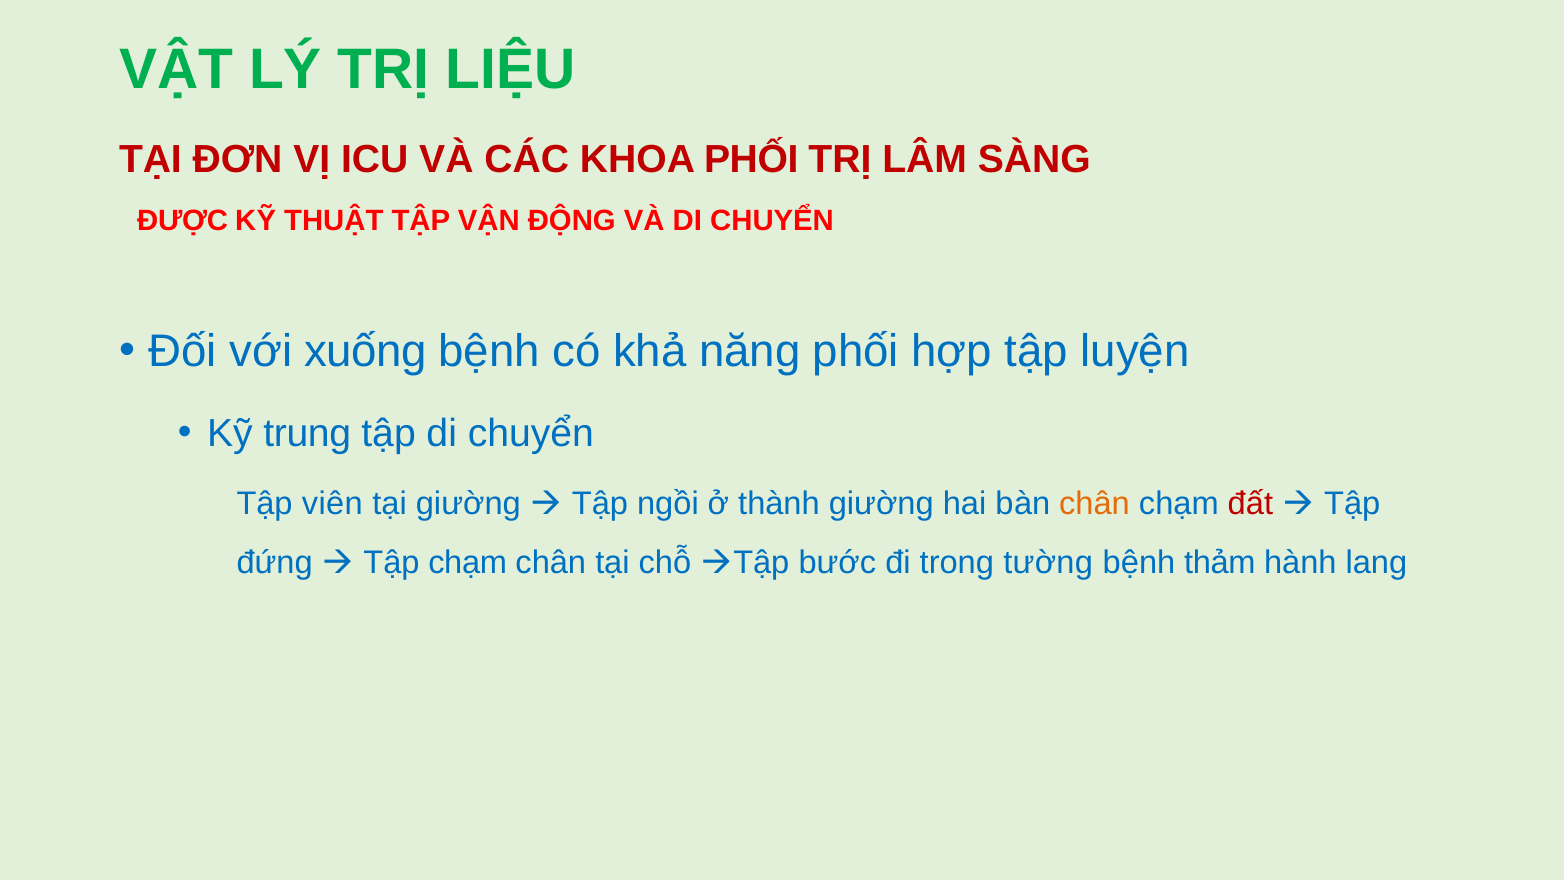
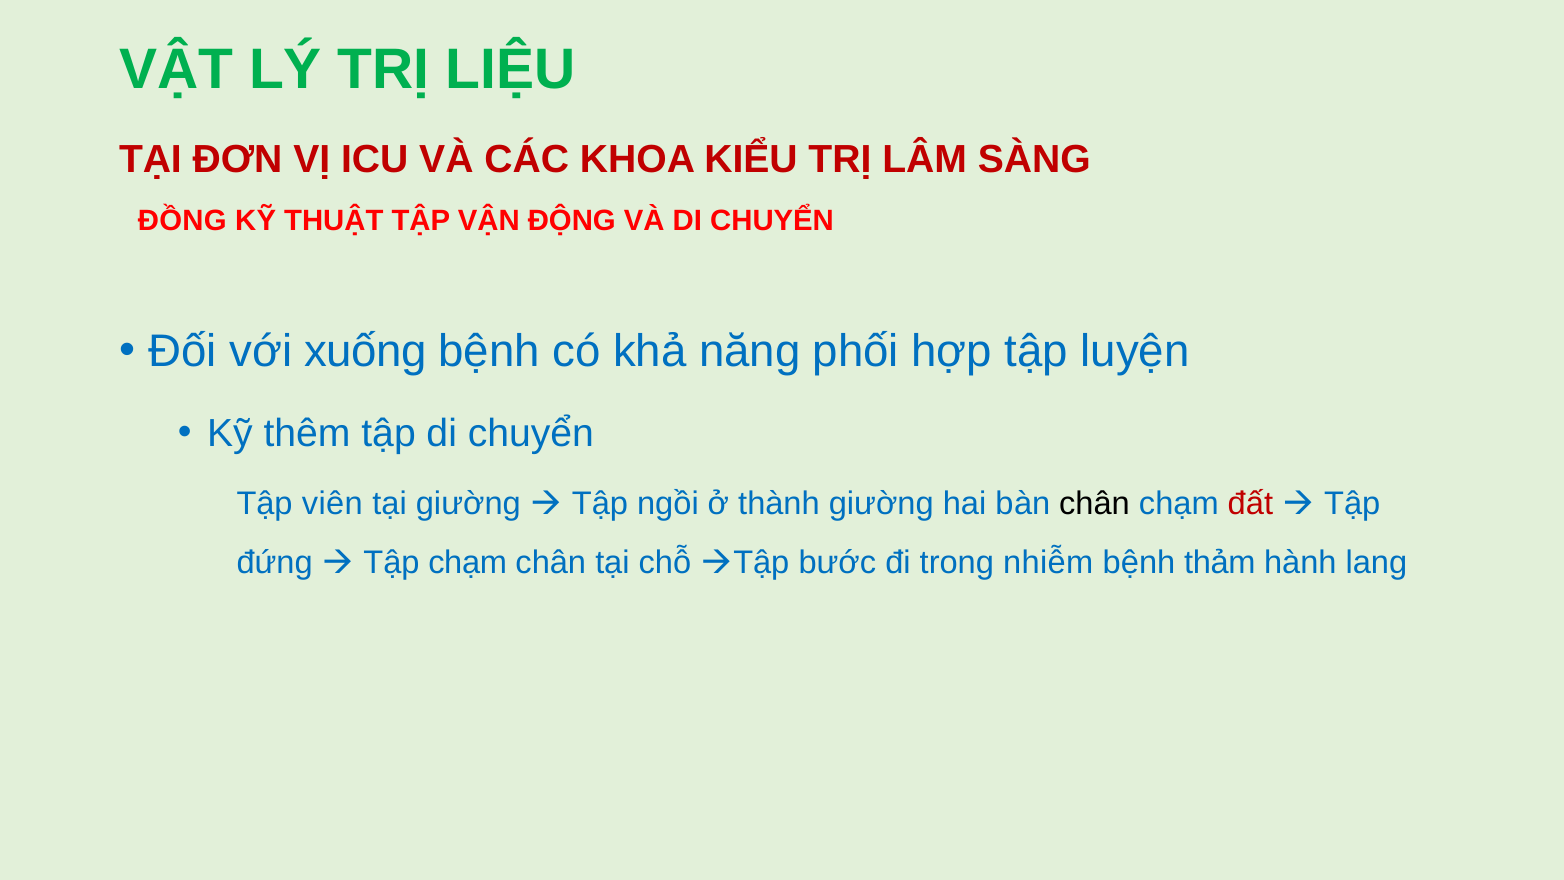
KHOA PHỐI: PHỐI -> KIỂU (751, 160)
ĐƯỢC: ĐƯỢC -> ĐỒNG (182, 220)
trung: trung -> thêm (307, 434)
chân colour: orange -> black (1095, 504)
tường: tường -> nhiễm (1048, 562)
